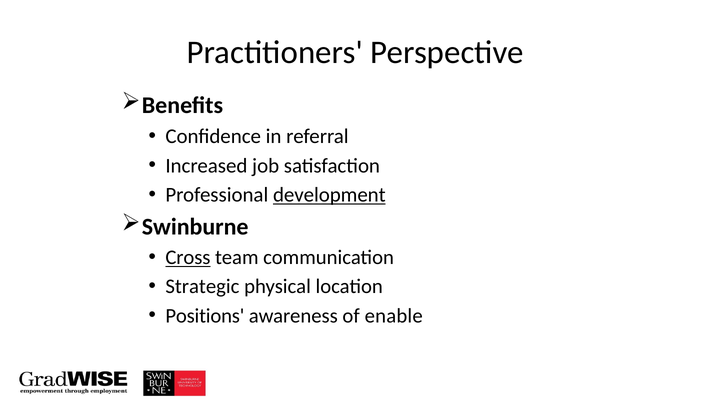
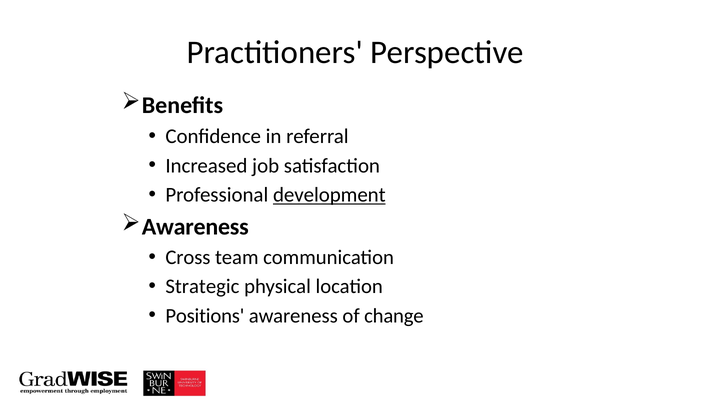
Swinburne: Swinburne -> Awareness (195, 227)
Cross underline: present -> none (188, 258)
enable: enable -> change (394, 316)
